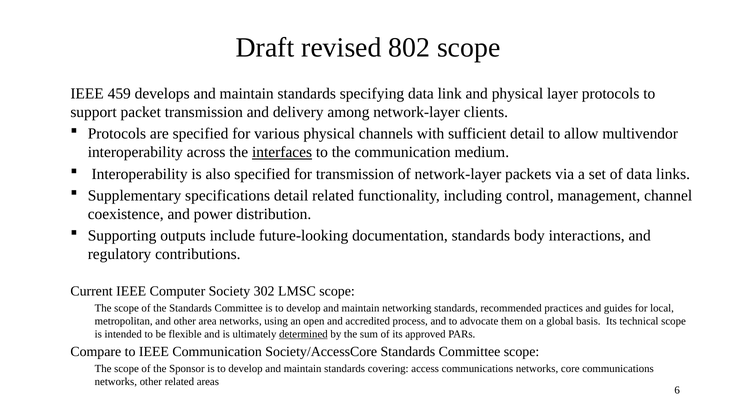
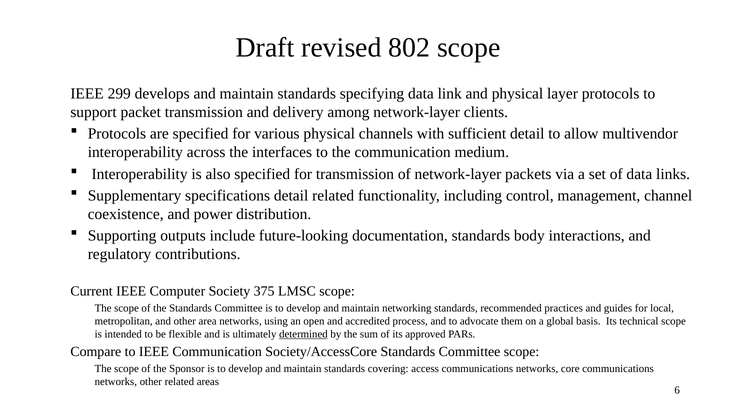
459: 459 -> 299 (119, 94)
interfaces underline: present -> none (282, 152)
302: 302 -> 375 (264, 291)
